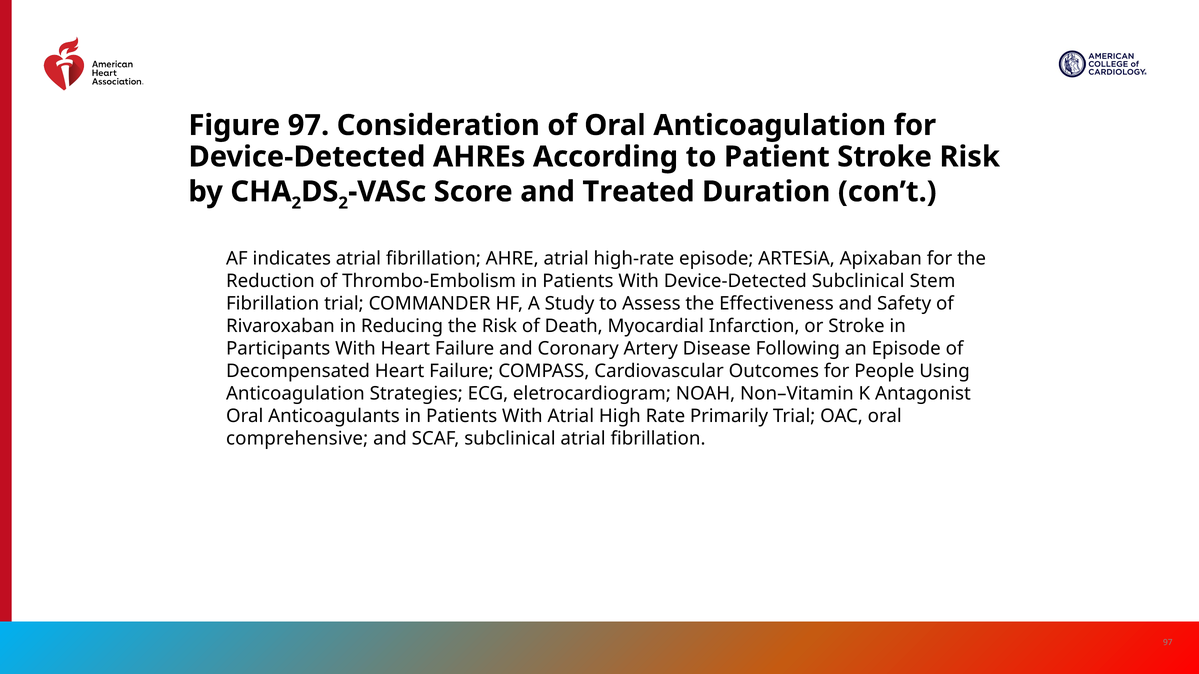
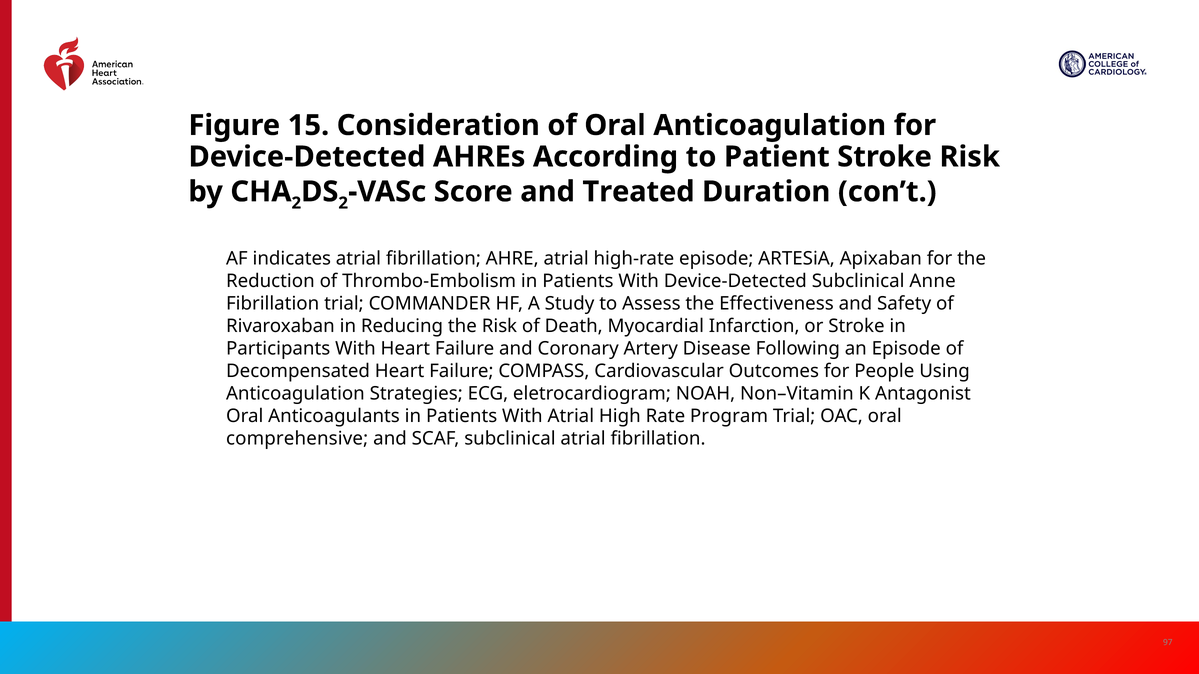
Figure 97: 97 -> 15 (308, 125)
Stem: Stem -> Anne (933, 281)
Primarily: Primarily -> Program (729, 416)
